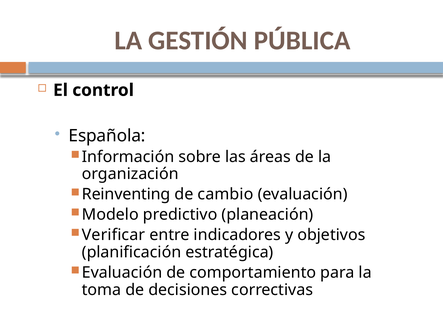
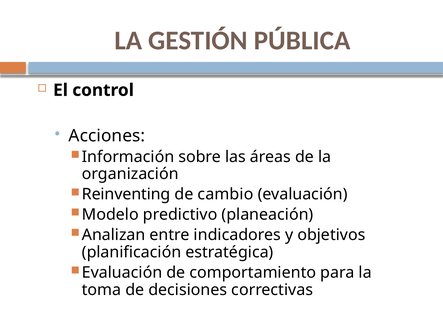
Española: Española -> Acciones (107, 136)
Verificar: Verificar -> Analizan (114, 235)
